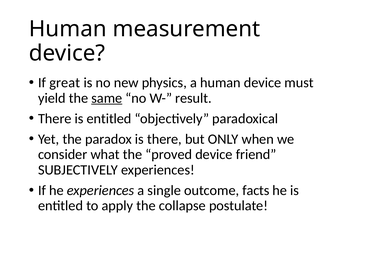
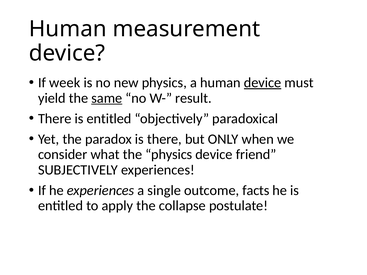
great: great -> week (65, 83)
device underline: none -> present (263, 83)
the proved: proved -> physics (169, 155)
